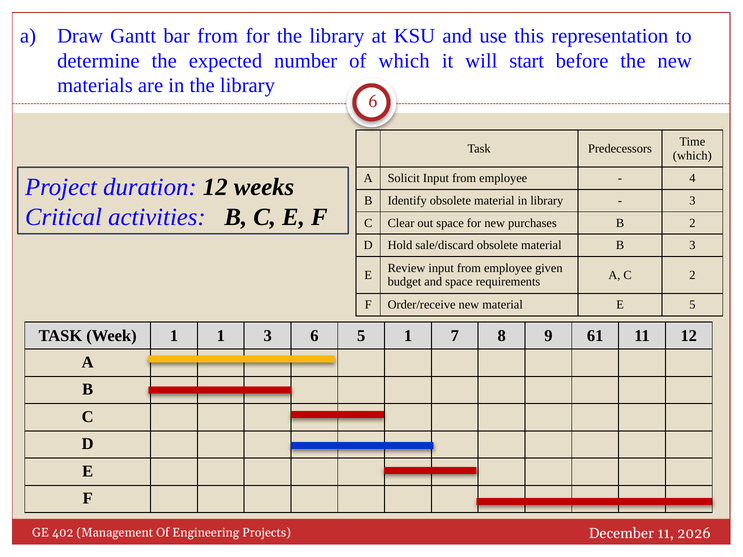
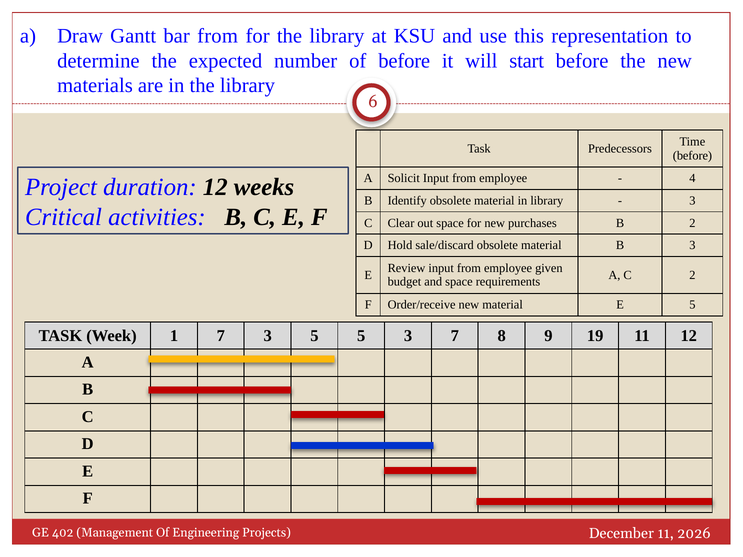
of which: which -> before (404, 61)
which: which -> before (692, 156)
1 1: 1 -> 7 (221, 336)
3 6: 6 -> 5 (314, 336)
5 1: 1 -> 3 (408, 336)
61: 61 -> 19 (595, 336)
